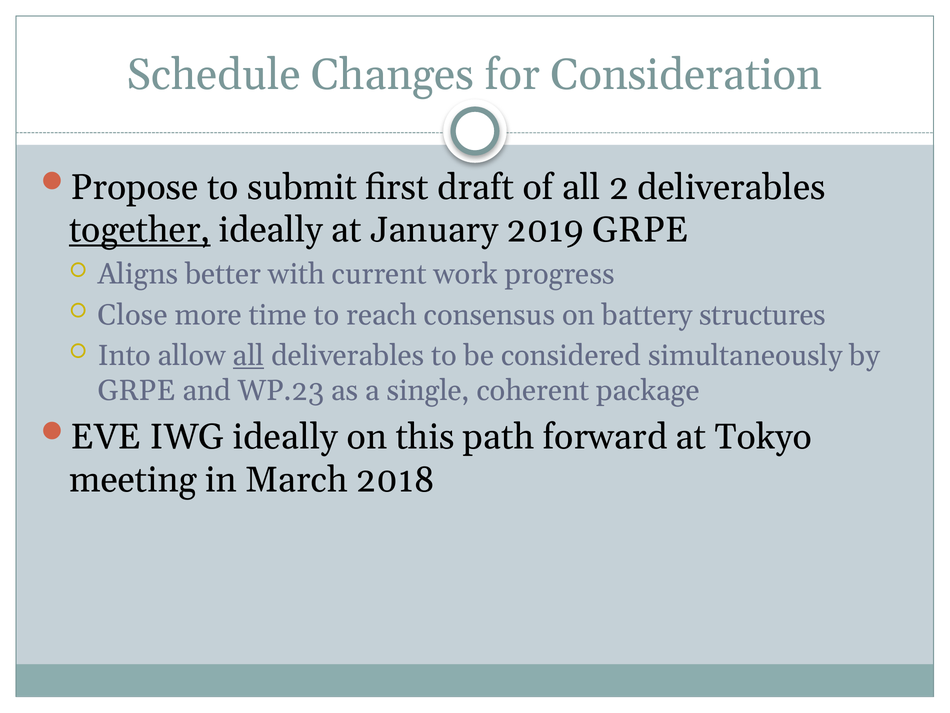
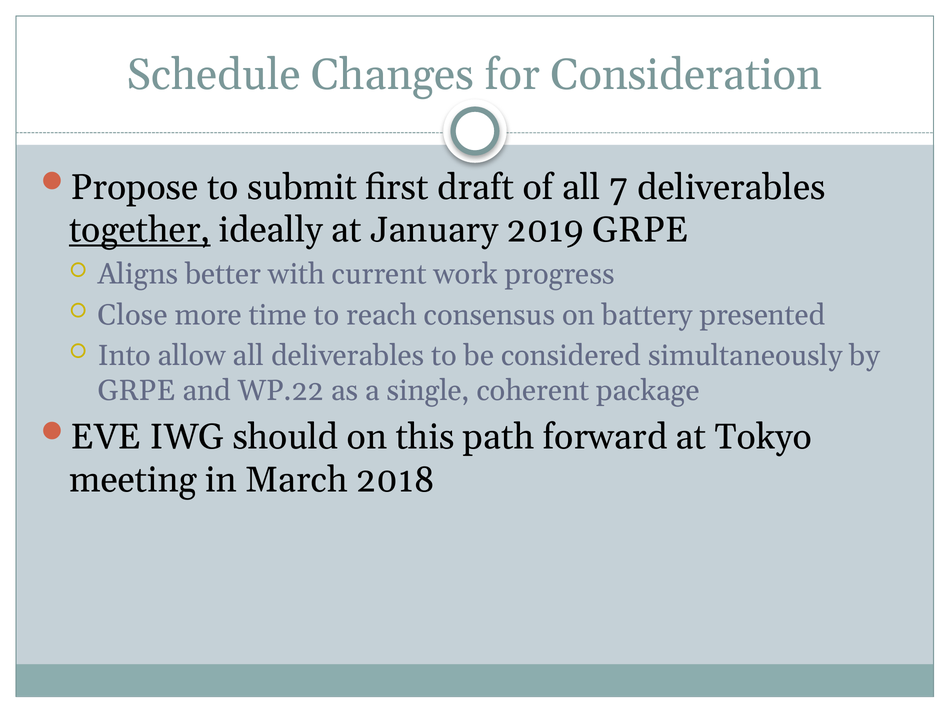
2: 2 -> 7 (619, 187)
structures: structures -> presented (763, 315)
all underline: present -> none (249, 355)
WP.23: WP.23 -> WP.22 (281, 390)
IWG ideally: ideally -> should (286, 437)
